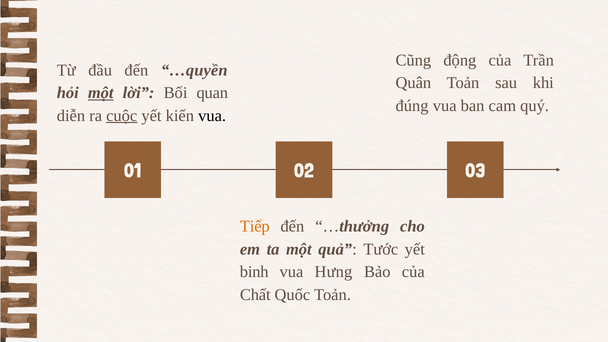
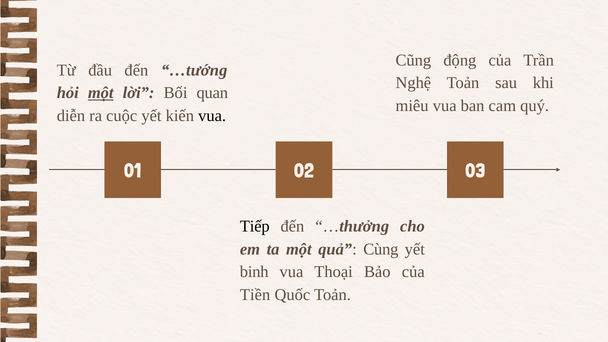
…quyền: …quyền -> …tướng (194, 70)
Quân: Quân -> Nghệ (413, 83)
đúng: đúng -> miêu (412, 106)
cuộc underline: present -> none (122, 116)
Tiếp colour: orange -> black (255, 226)
Tước: Tước -> Cùng (381, 249)
Hưng: Hưng -> Thoại (334, 272)
Chất: Chất -> Tiền (255, 295)
